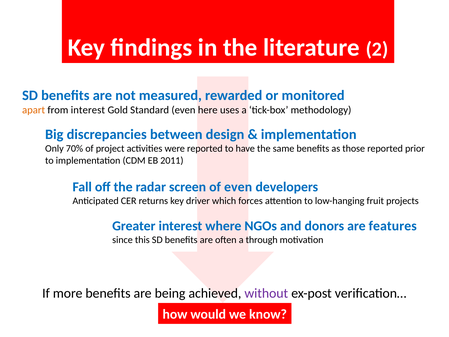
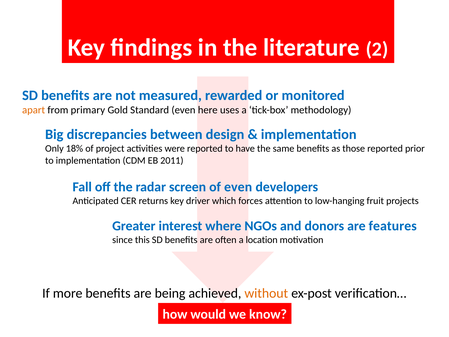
from interest: interest -> primary (88, 110)
70%: 70% -> 18% (75, 149)
through: through -> location (262, 240)
without colour: purple -> orange (266, 293)
